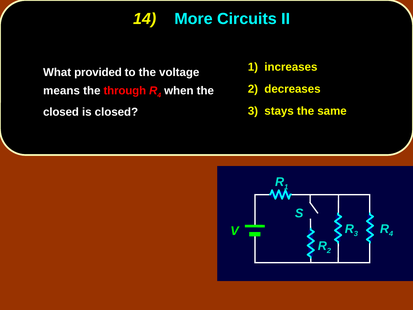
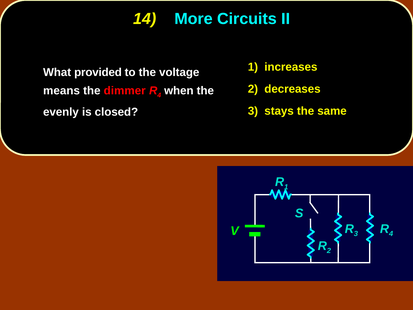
through: through -> dimmer (125, 91)
closed: closed -> evenly (61, 112)
